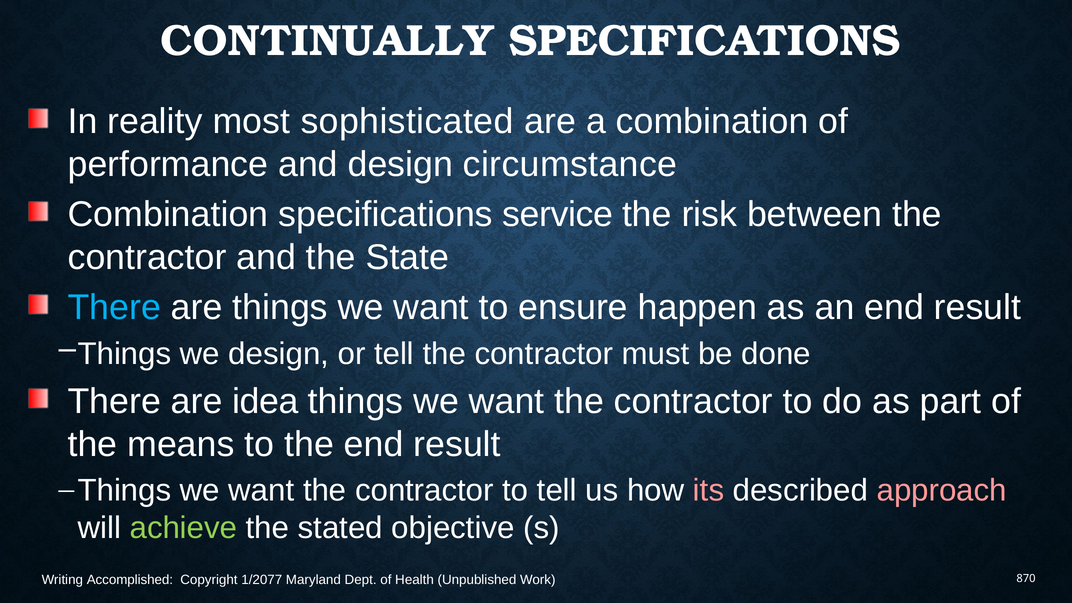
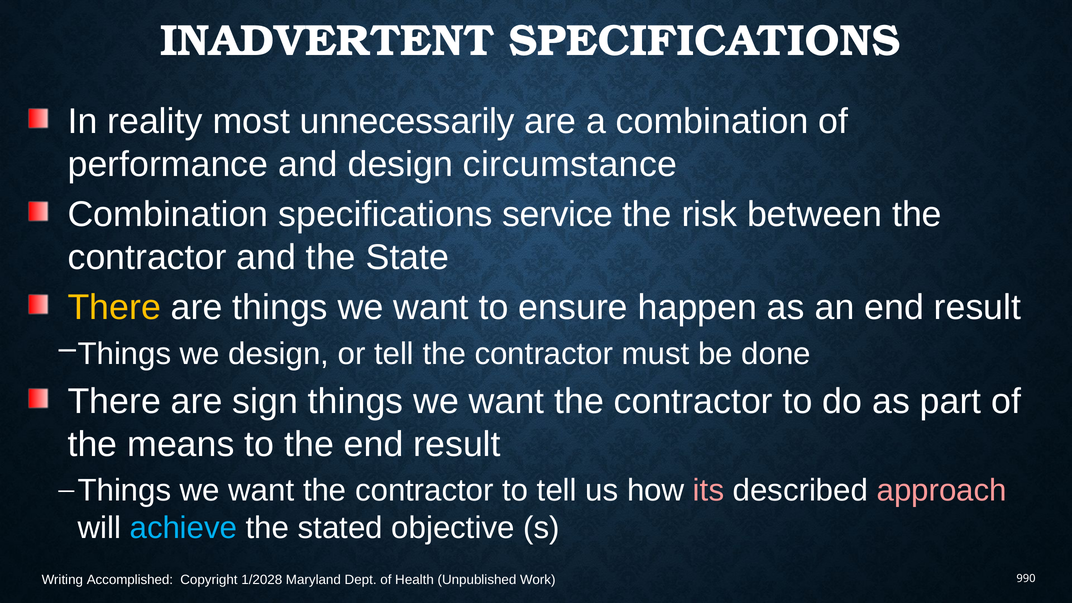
CONTINUALLY: CONTINUALLY -> INADVERTENT (327, 41)
sophisticated: sophisticated -> unnecessarily (407, 122)
There colour: light blue -> yellow (114, 308)
idea: idea -> sign (265, 401)
achieve colour: light green -> light blue (183, 528)
1/2077: 1/2077 -> 1/2028 (262, 580)
870: 870 -> 990 (1026, 579)
